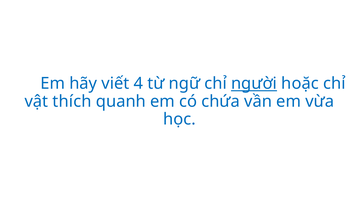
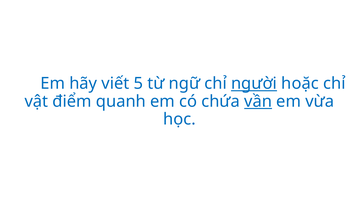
4: 4 -> 5 (138, 83)
thích: thích -> điểm (72, 101)
vần underline: none -> present (258, 101)
